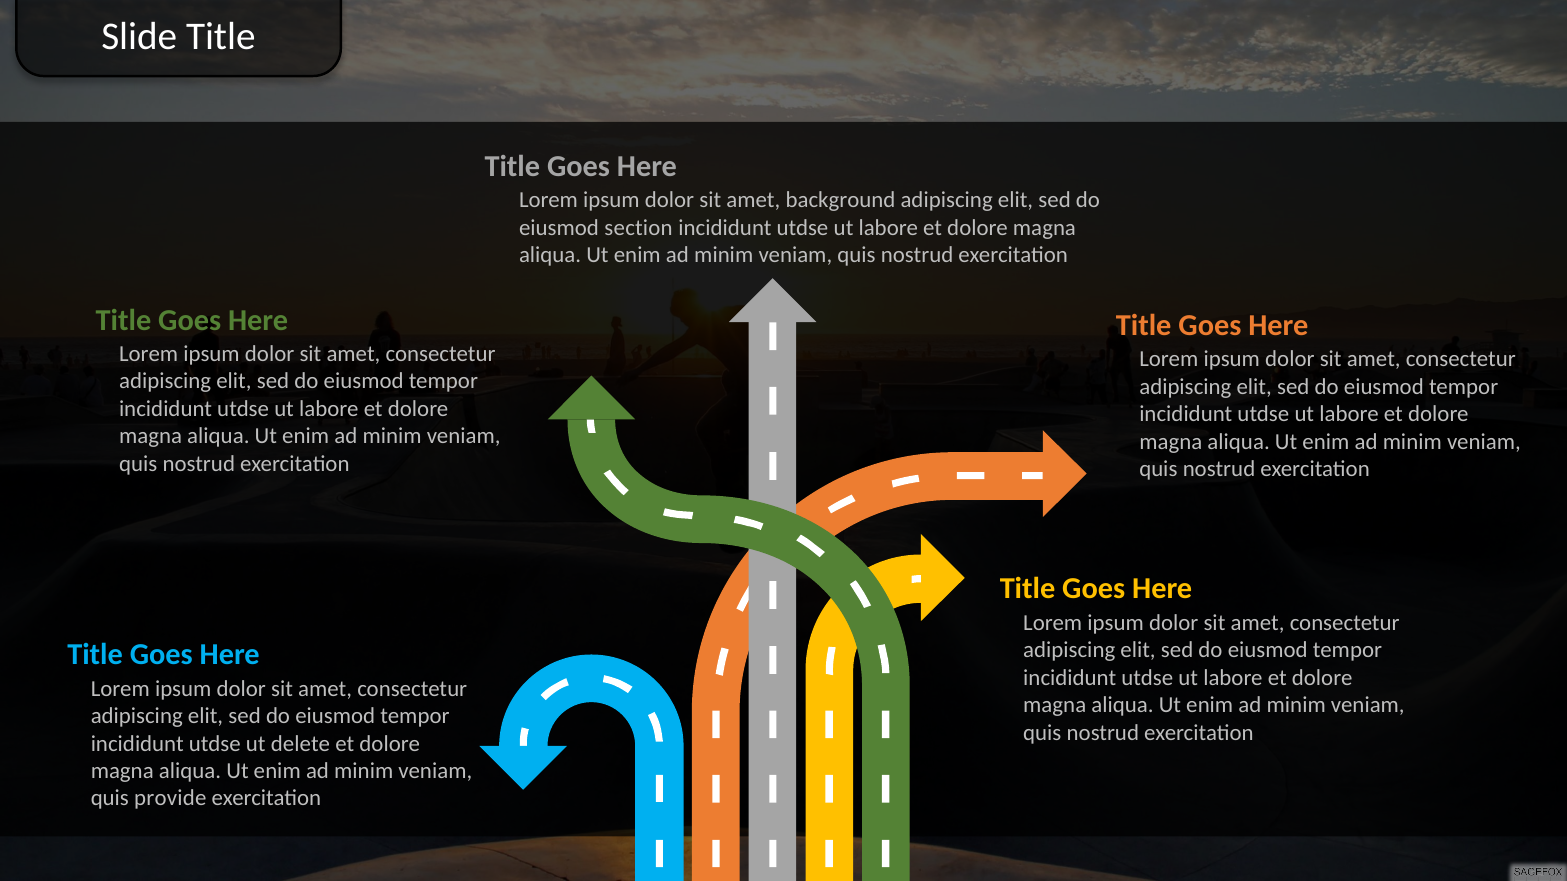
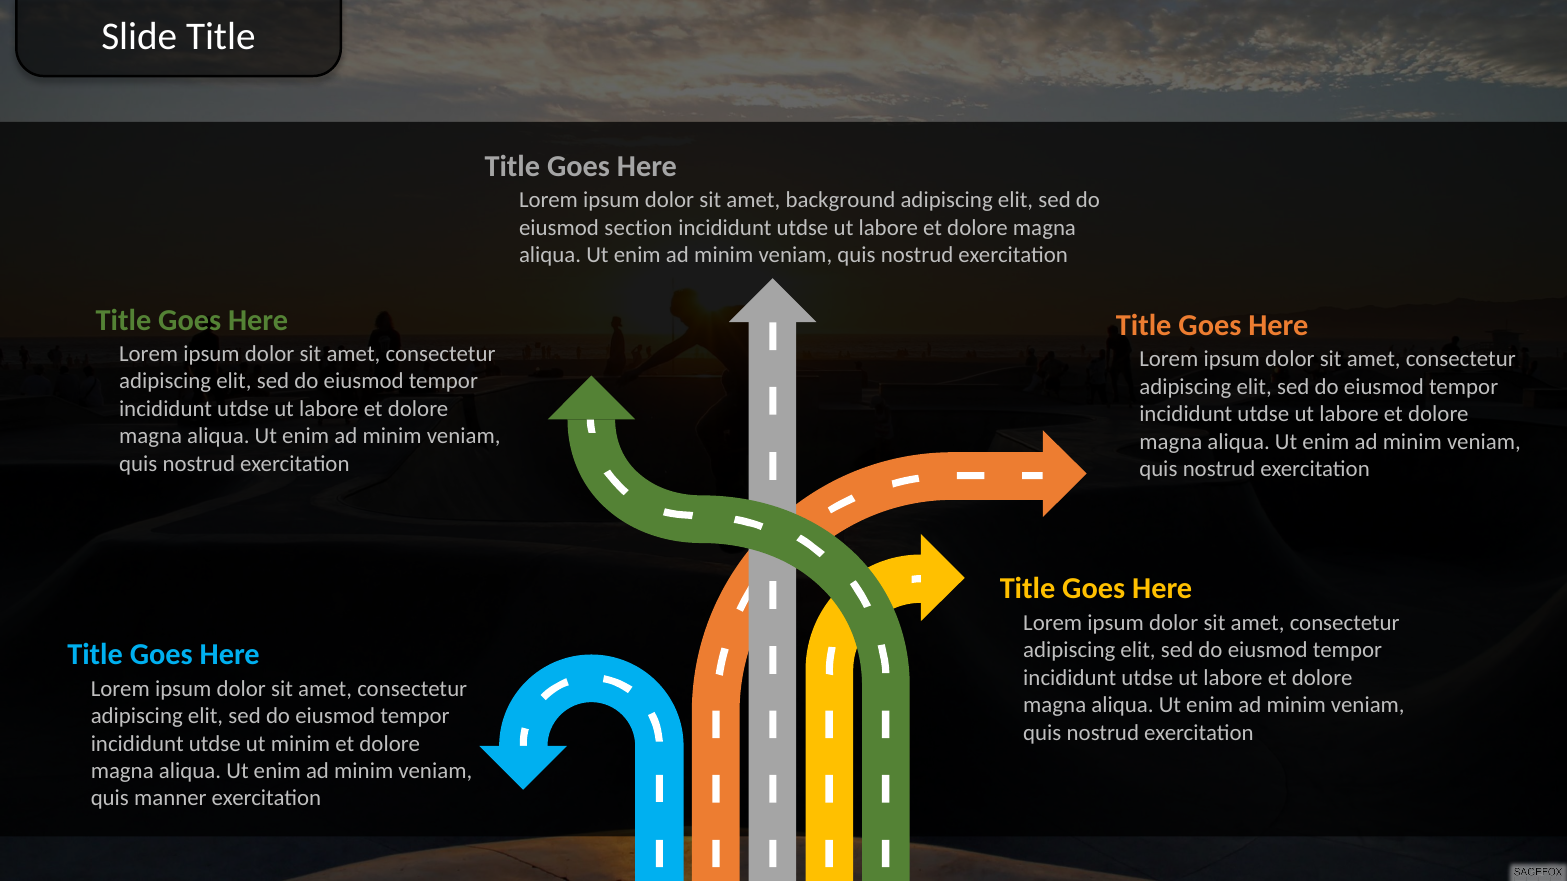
ut delete: delete -> minim (300, 744)
provide: provide -> manner (170, 799)
